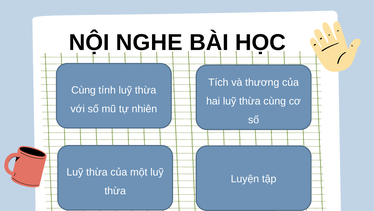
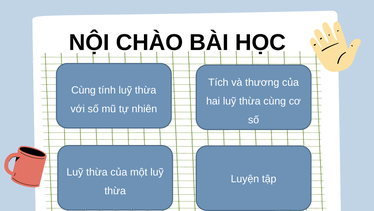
NGHE: NGHE -> CHÀO (149, 42)
